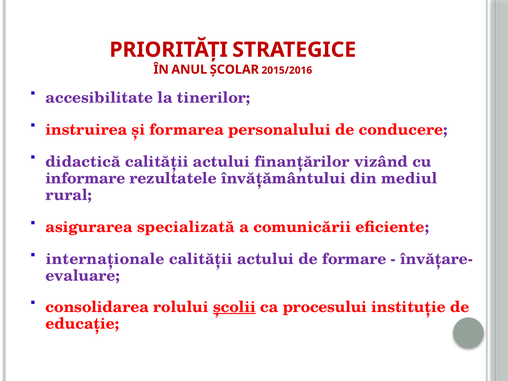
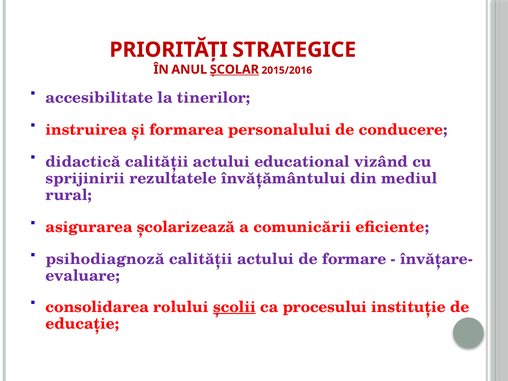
ȘCOLAR underline: none -> present (234, 70)
finanţărilor: finanţărilor -> educational (302, 162)
informare: informare -> sprijinirii (85, 178)
specializată: specializată -> şcolarizează (186, 227)
internaţionale: internaţionale -> psihodiagnoză (105, 259)
